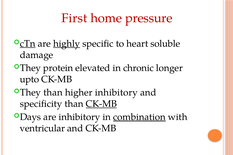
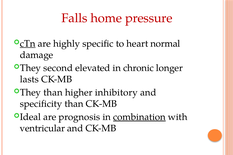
First: First -> Falls (74, 18)
highly underline: present -> none (67, 44)
soluble: soluble -> normal (165, 44)
protein: protein -> second (58, 68)
upto: upto -> lasts (29, 80)
CK-MB underline: present -> none (101, 104)
Days: Days -> Ideal (30, 117)
are inhibitory: inhibitory -> prognosis (79, 117)
